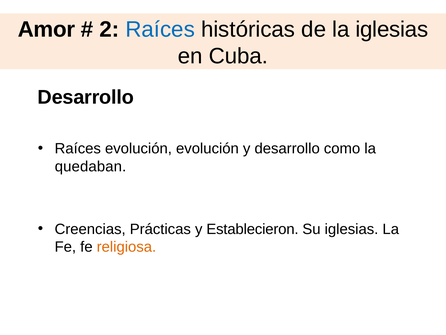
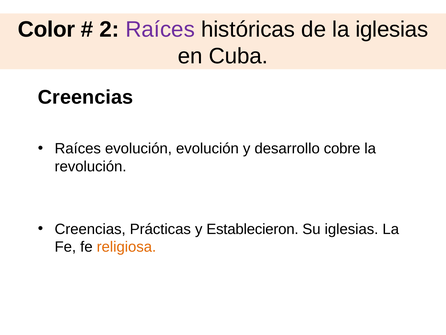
Amor: Amor -> Color (46, 29)
Raíces colour: blue -> purple (160, 29)
Desarrollo: Desarrollo -> Creencias (86, 97)
como: como -> cobre (342, 148)
quedaban: quedaban -> revolución (91, 166)
